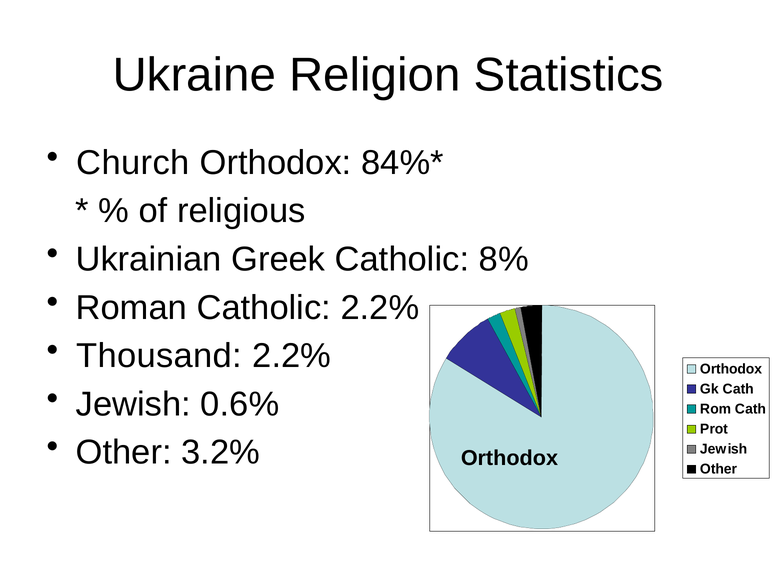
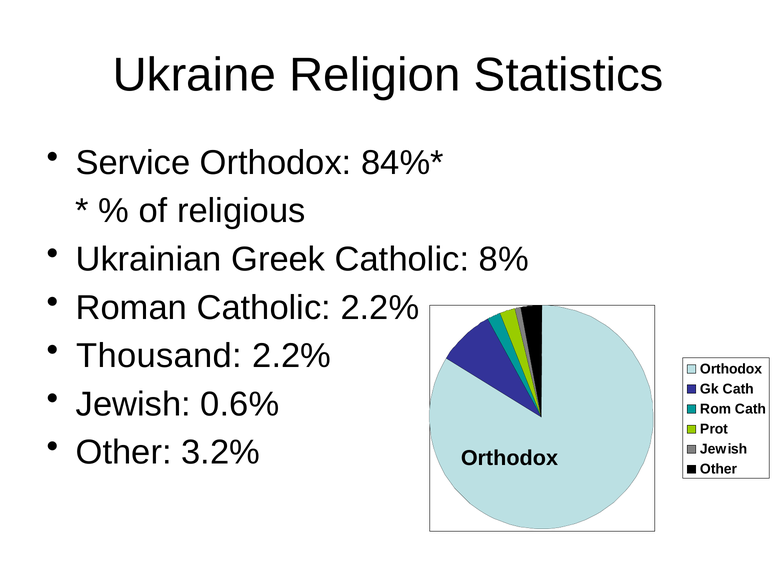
Church: Church -> Service (133, 163)
